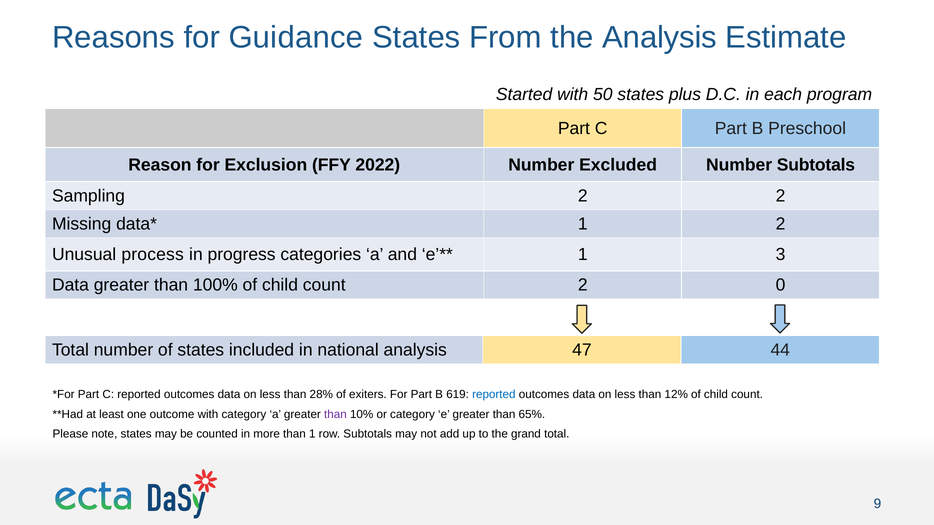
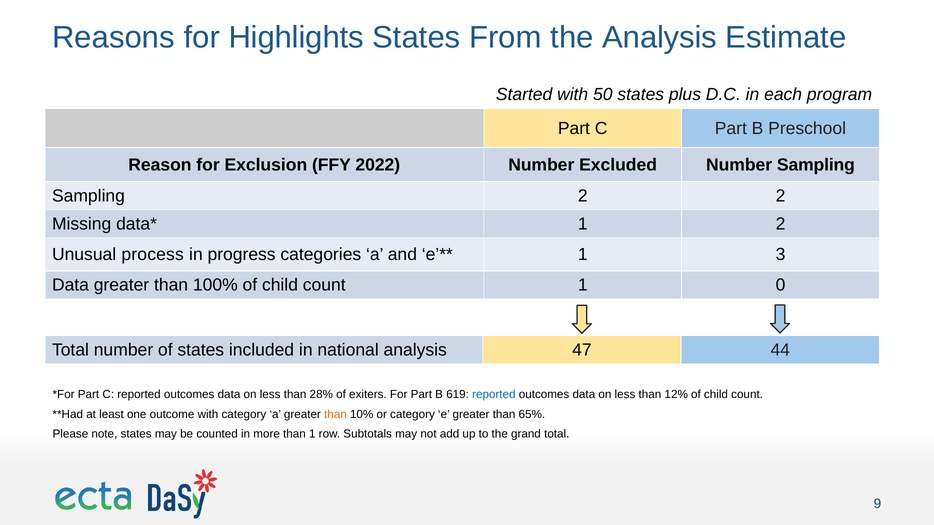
Guidance: Guidance -> Highlights (296, 38)
Number Subtotals: Subtotals -> Sampling (816, 165)
count 2: 2 -> 1 (583, 285)
than colour: purple -> orange (335, 414)
